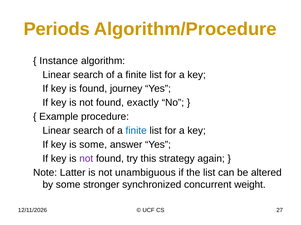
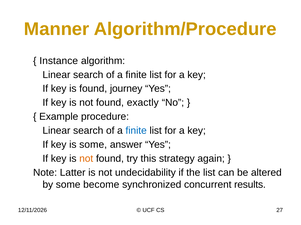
Periods: Periods -> Manner (57, 29)
not colour: purple -> orange (86, 159)
unambiguous: unambiguous -> undecidability (145, 173)
stronger: stronger -> become (101, 185)
weight: weight -> results (250, 185)
